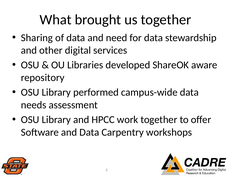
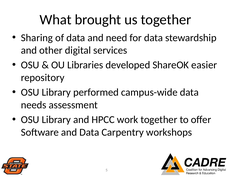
aware: aware -> easier (204, 65)
